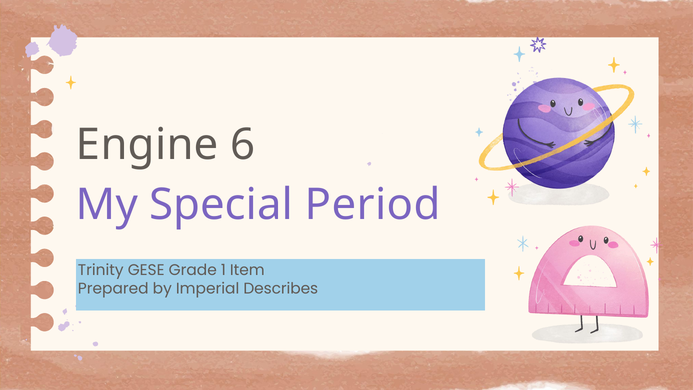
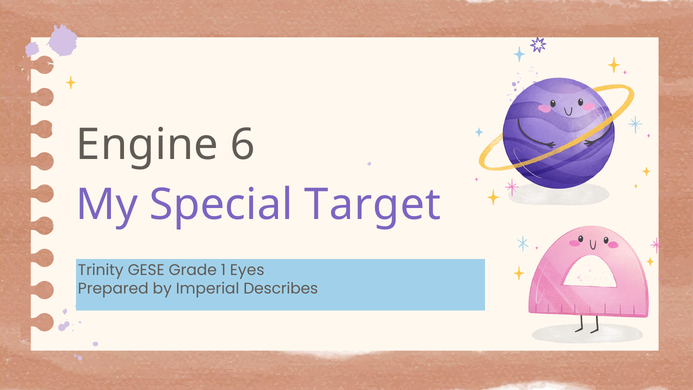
Period: Period -> Target (373, 205)
Item: Item -> Eyes (247, 270)
